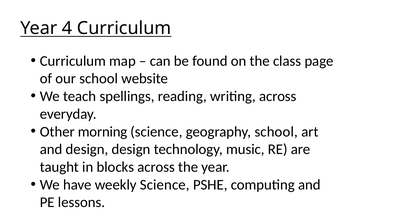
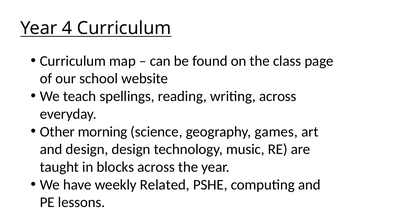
geography school: school -> games (276, 132)
weekly Science: Science -> Related (165, 185)
